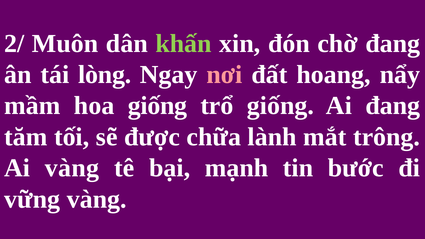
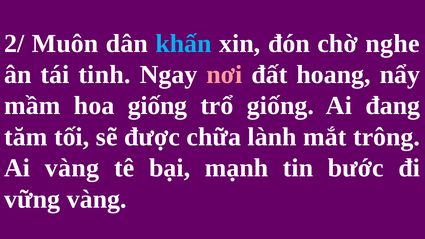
khấn colour: light green -> light blue (184, 43)
chờ đang: đang -> nghe (393, 43)
lòng: lòng -> tinh (105, 75)
